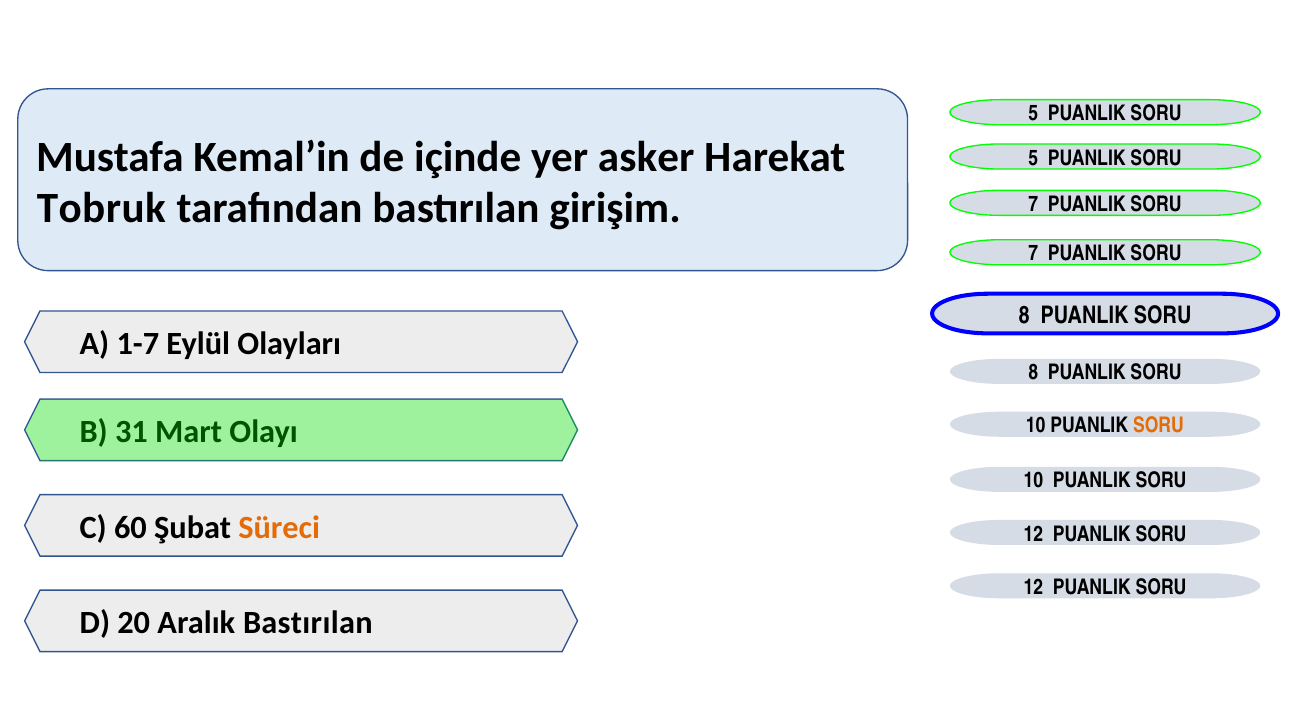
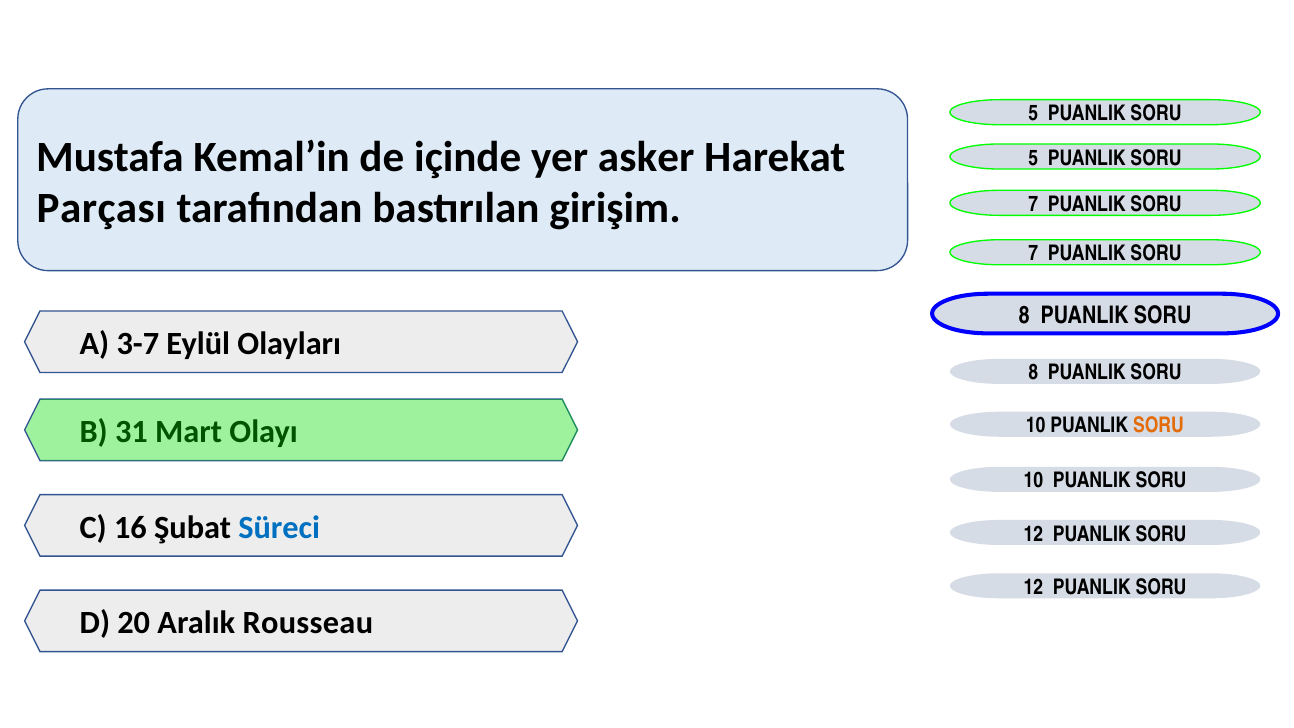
Tobruk: Tobruk -> Parçası (101, 209)
1-7: 1-7 -> 3-7 (138, 344)
60: 60 -> 16 (130, 528)
Süreci colour: orange -> blue (279, 528)
Aralık Bastırılan: Bastırılan -> Rousseau (308, 623)
